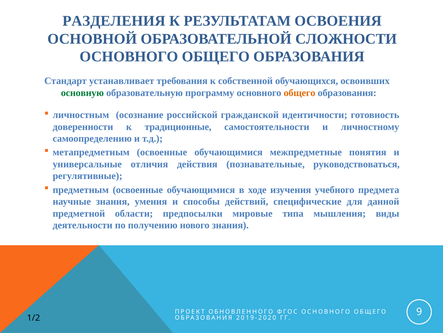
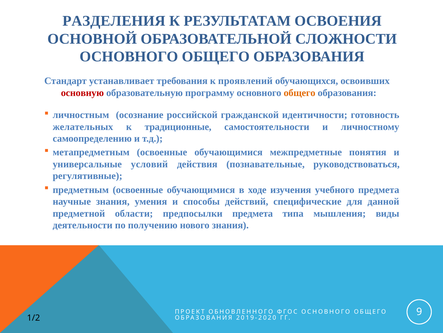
собственной: собственной -> проявлений (245, 81)
основную colour: green -> red (82, 93)
доверенности: доверенности -> желательных (83, 127)
отличия: отличия -> условий (149, 164)
предпосылки мировые: мировые -> предмета (253, 213)
